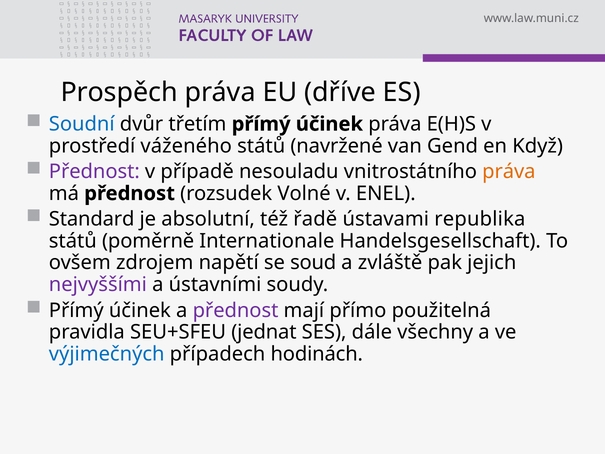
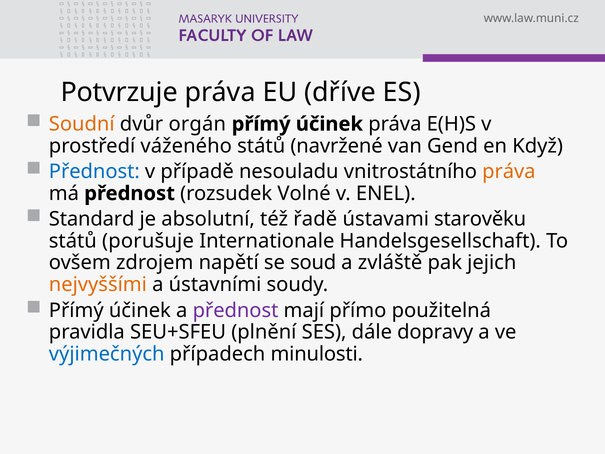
Prospěch: Prospěch -> Potvrzuje (119, 92)
Soudní colour: blue -> orange (82, 124)
třetím: třetím -> orgán (197, 124)
Přednost colour: purple -> blue (94, 172)
republika: republika -> starověku (480, 219)
poměrně: poměrně -> porušuje (148, 241)
nejvyššími colour: purple -> orange (98, 284)
jednat: jednat -> plnění (264, 332)
všechny: všechny -> dopravy (435, 332)
hodinách: hodinách -> minulosti (317, 354)
